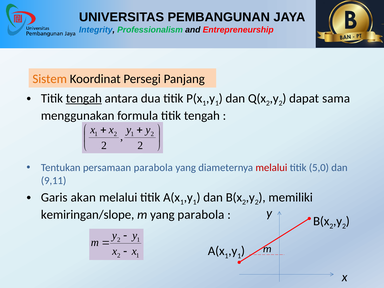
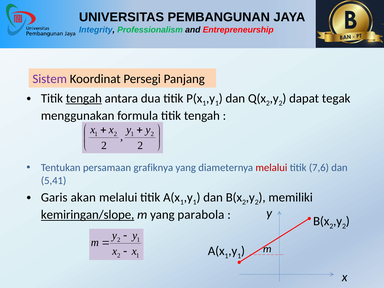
Sistem colour: orange -> purple (50, 79)
sama: sama -> tegak (336, 98)
persamaan parabola: parabola -> grafiknya (153, 168)
5,0: 5,0 -> 7,6 (319, 168)
9,11: 9,11 -> 5,41 (54, 180)
kemiringan/slope underline: none -> present (88, 215)
